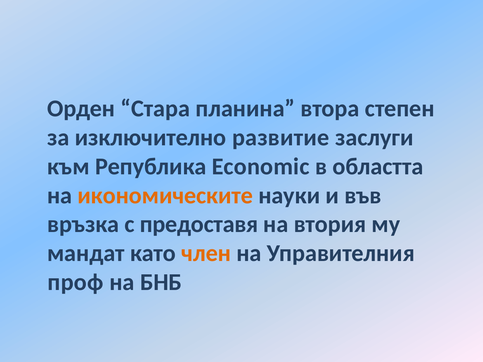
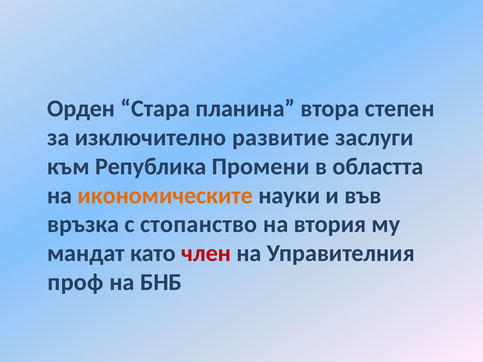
Economic: Economic -> Промени (261, 167)
предоставя: предоставя -> стопанство (199, 225)
член colour: orange -> red (206, 253)
